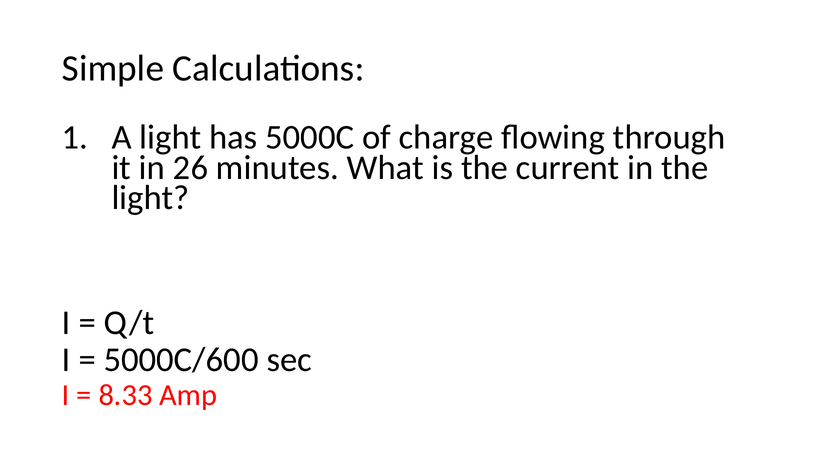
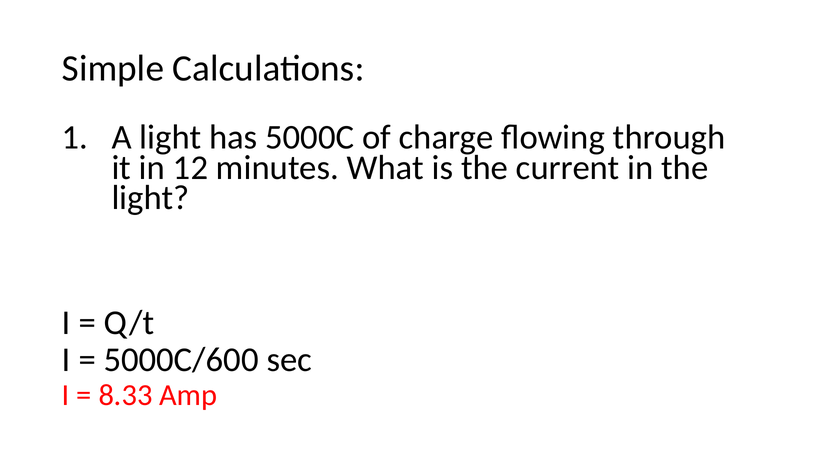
26: 26 -> 12 (190, 167)
